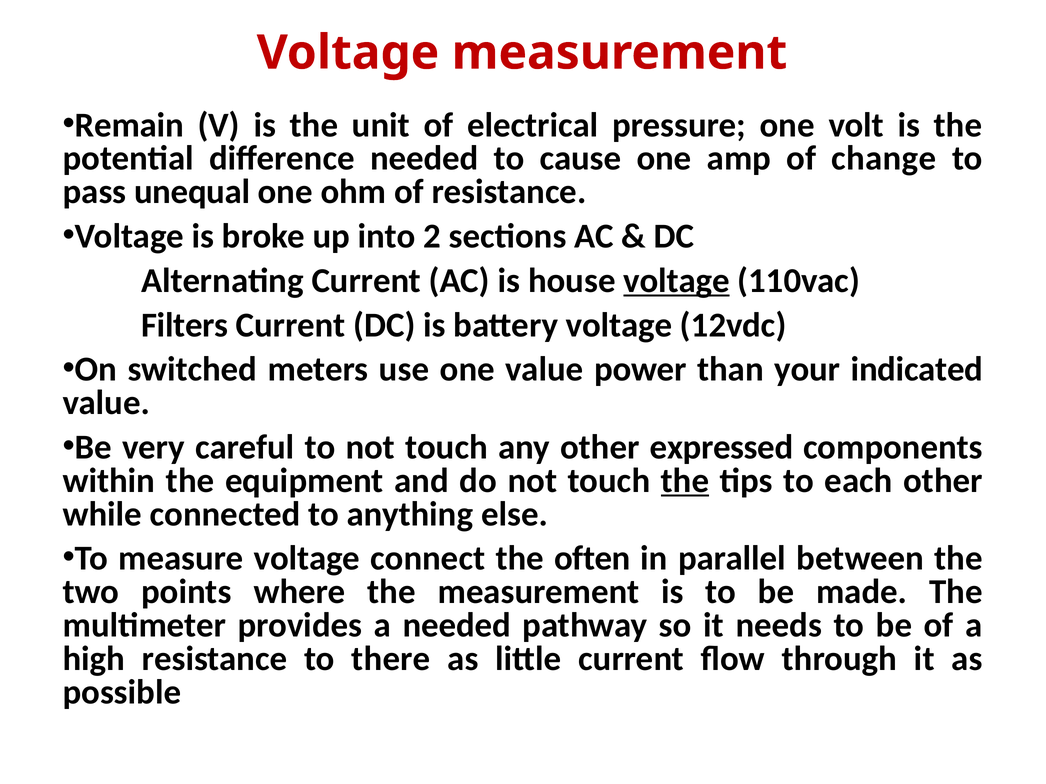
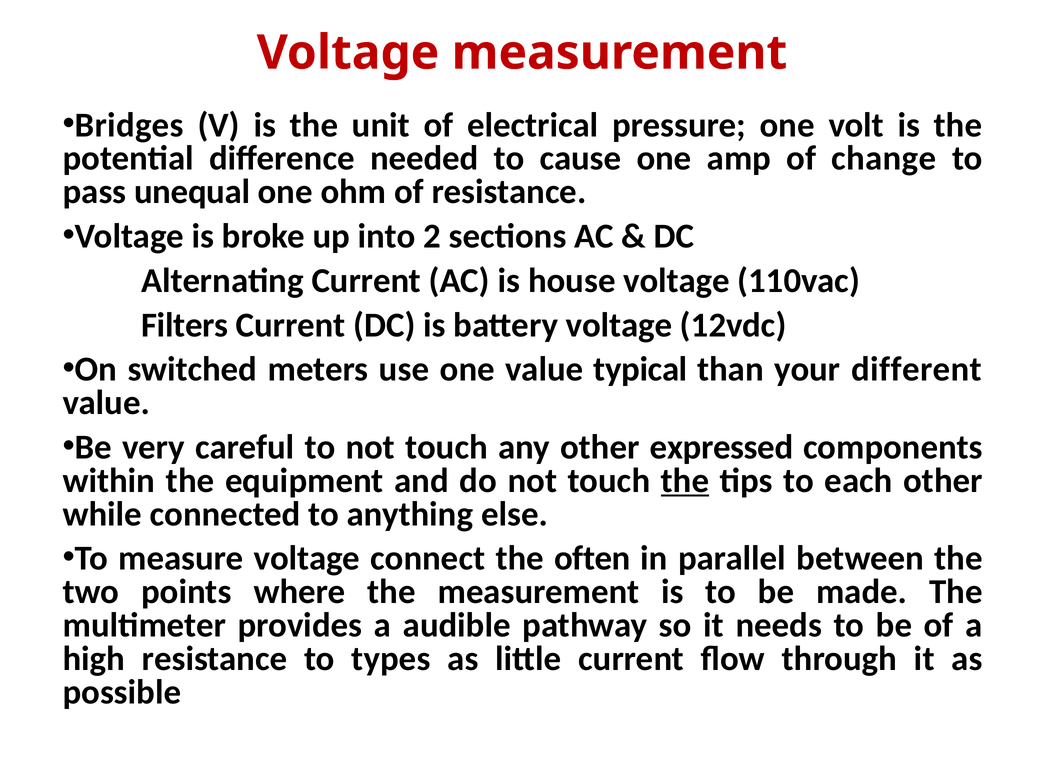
Remain: Remain -> Bridges (129, 125)
voltage underline: present -> none (677, 281)
power: power -> typical (640, 370)
indicated: indicated -> different (917, 370)
a needed: needed -> audible (457, 626)
there: there -> types (391, 659)
